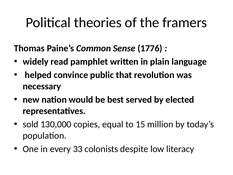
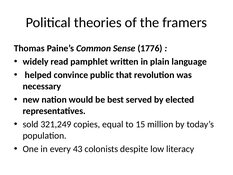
130,000: 130,000 -> 321,249 (56, 124)
33: 33 -> 43 (78, 149)
